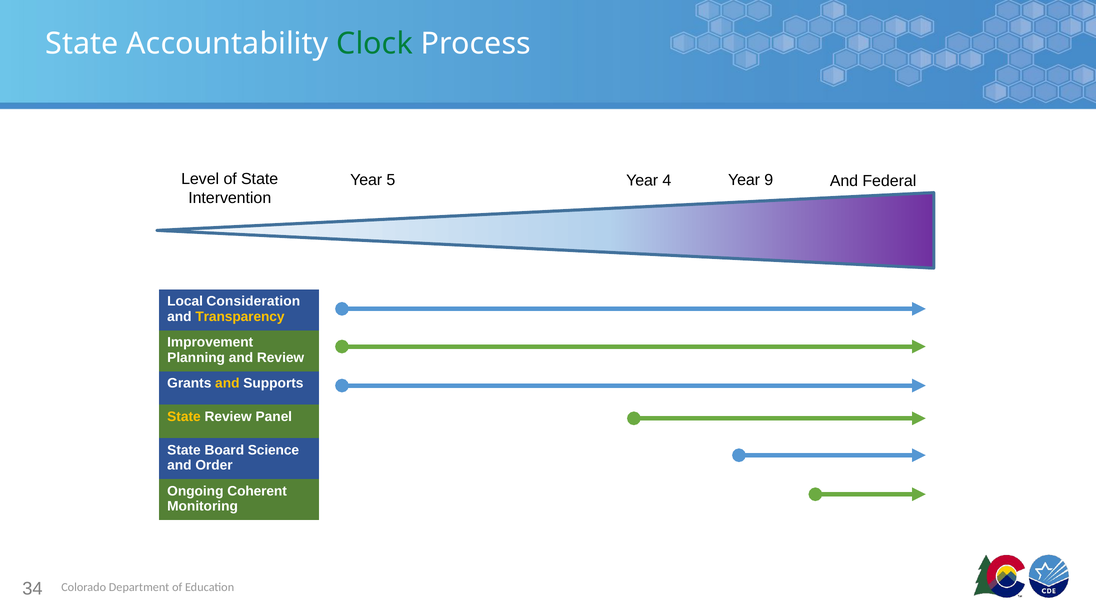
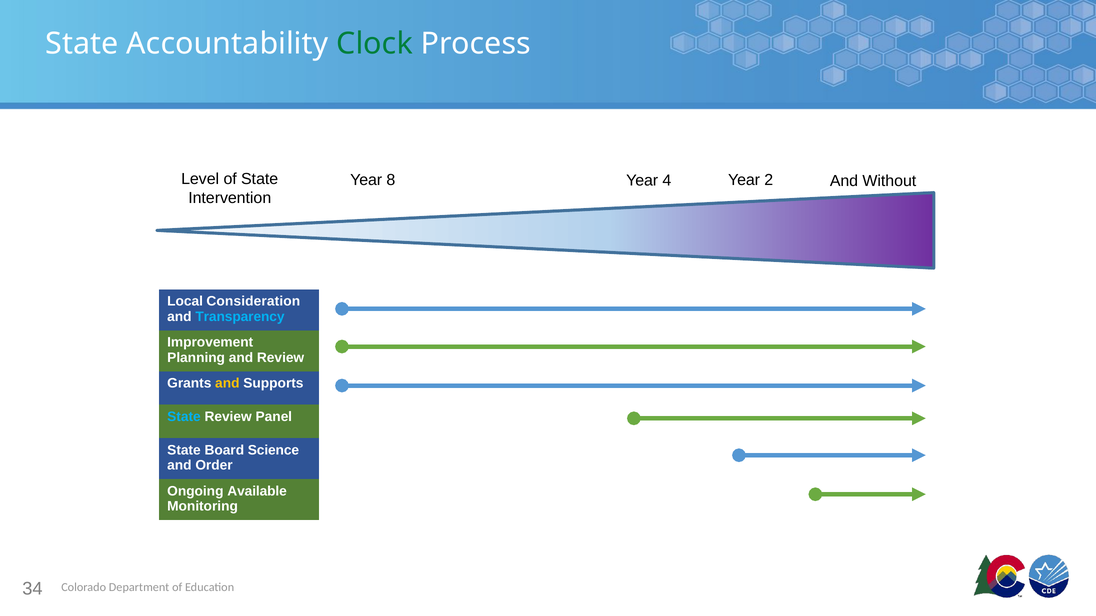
5: 5 -> 8 (391, 180)
9: 9 -> 2 (769, 180)
Federal: Federal -> Without (889, 181)
Transparency colour: yellow -> light blue (240, 317)
State colour: yellow -> light blue (184, 417)
Coherent: Coherent -> Available (257, 491)
